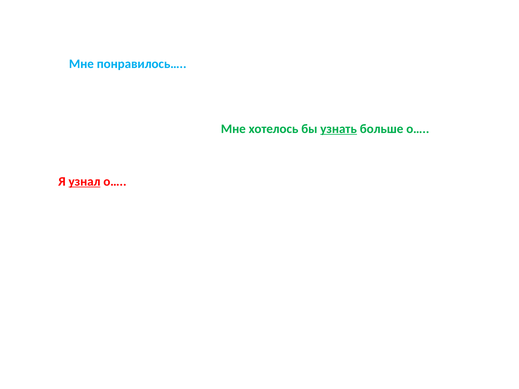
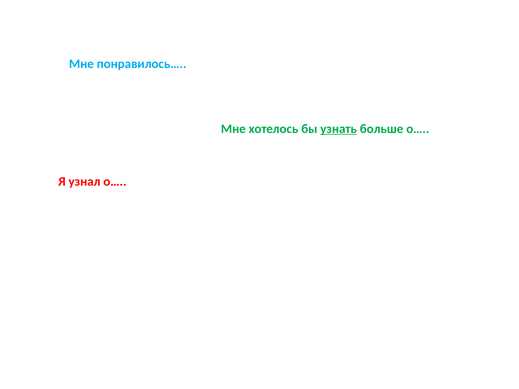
узнал underline: present -> none (84, 182)
